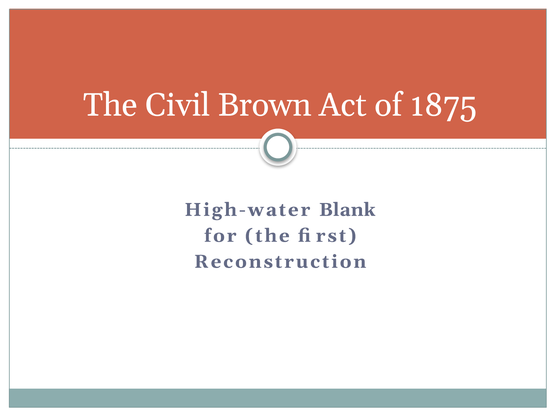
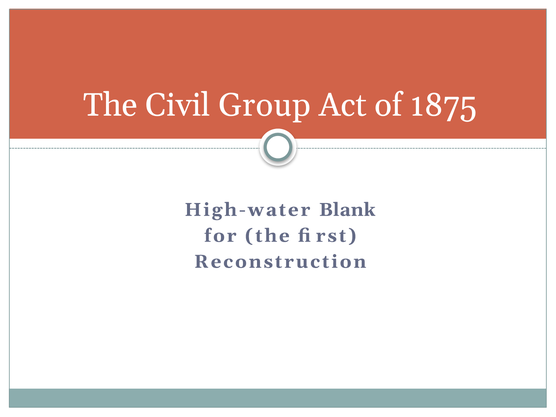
Brown: Brown -> Group (265, 105)
